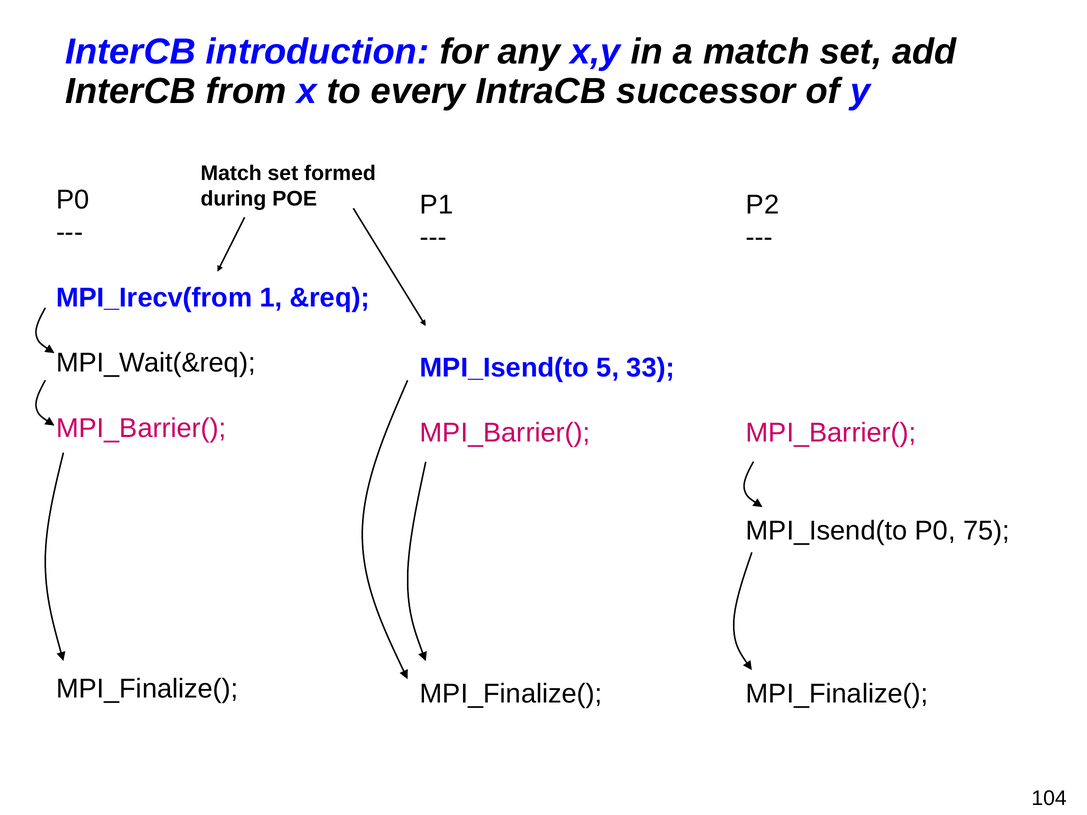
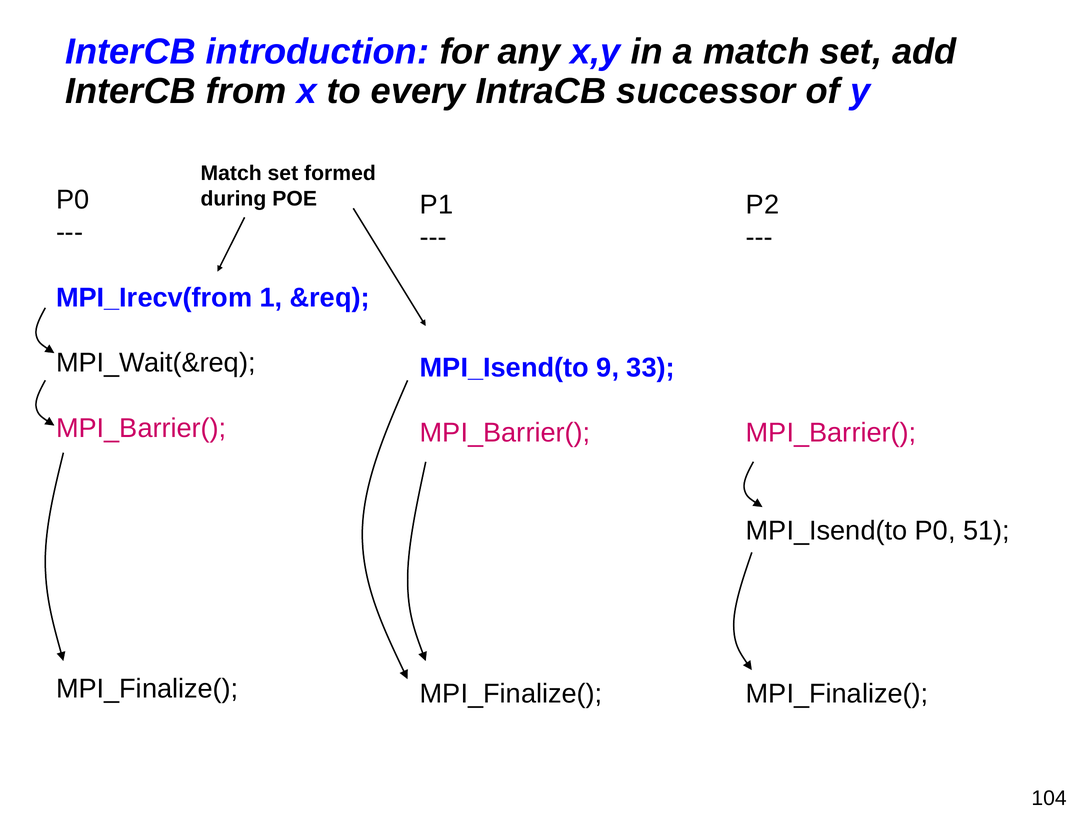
5: 5 -> 9 (608, 368)
75: 75 -> 51 (987, 531)
